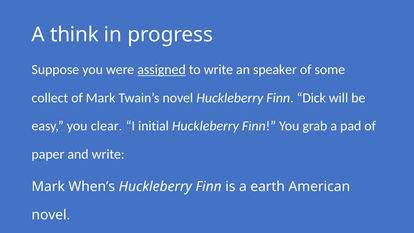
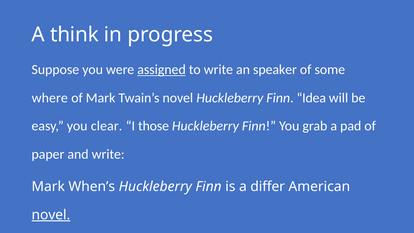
collect: collect -> where (50, 98)
Dick: Dick -> Idea (311, 98)
initial: initial -> those (154, 126)
earth: earth -> differ (268, 187)
novel underline: none -> present (51, 215)
